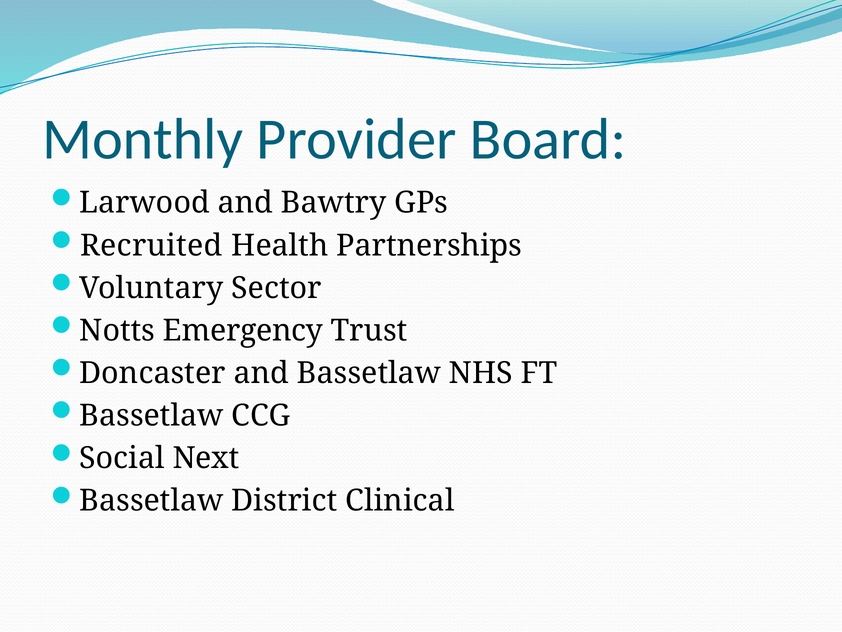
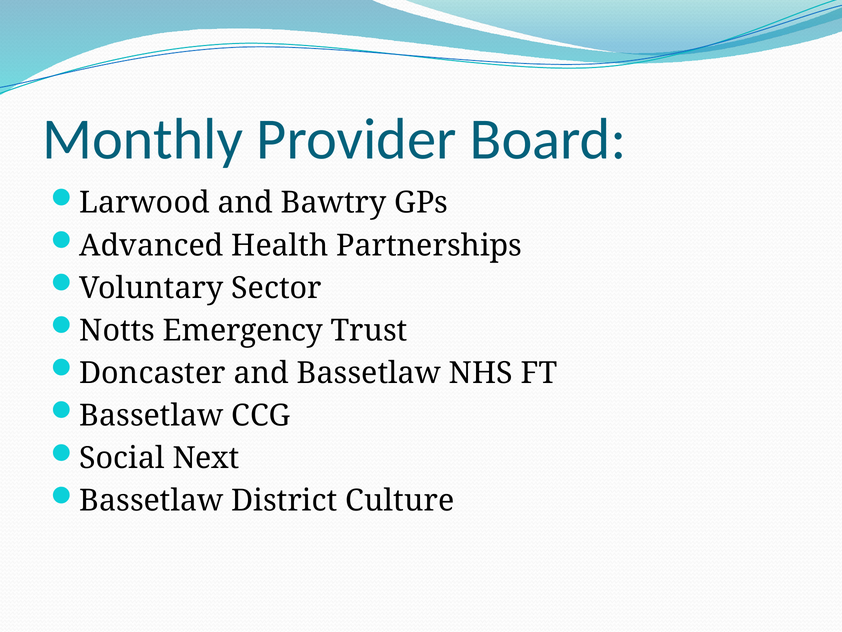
Recruited: Recruited -> Advanced (151, 245)
Clinical: Clinical -> Culture (400, 500)
